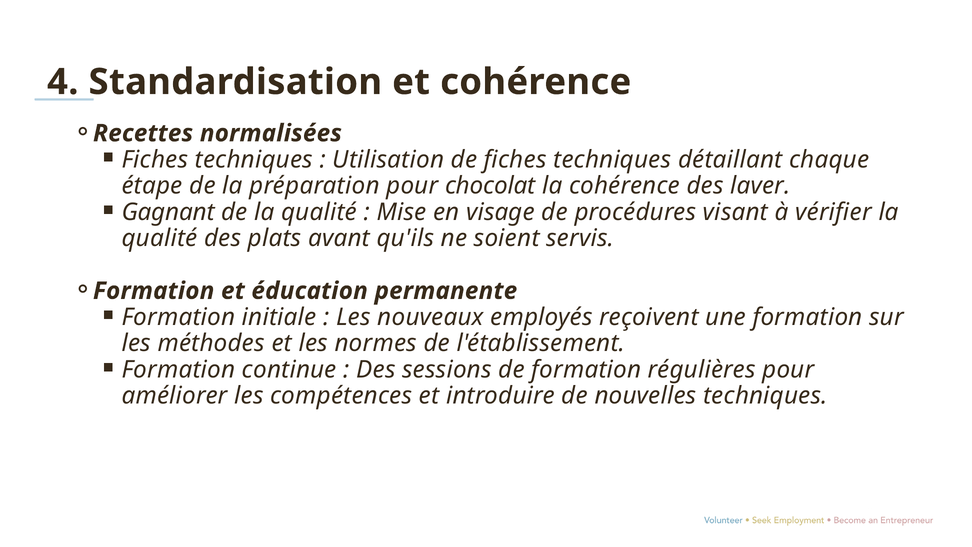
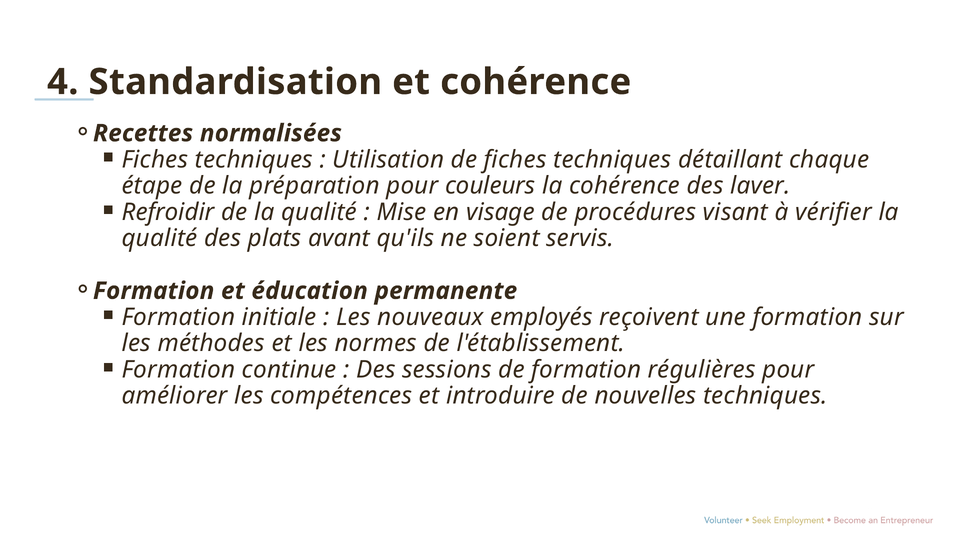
chocolat: chocolat -> couleurs (490, 186)
Gagnant: Gagnant -> Refroidir (168, 212)
